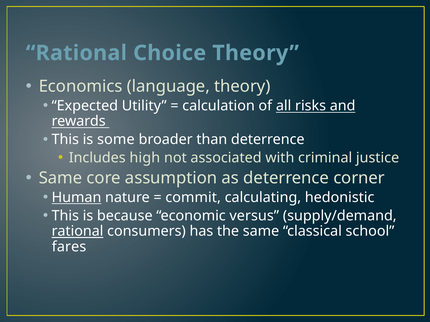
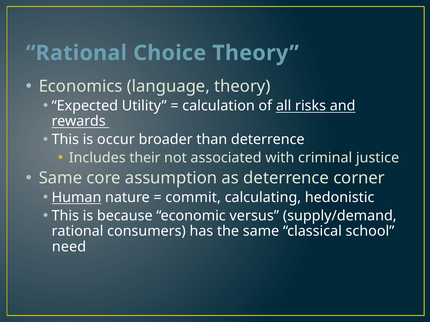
some: some -> occur (116, 140)
high: high -> their (145, 158)
rational underline: present -> none (78, 232)
fares: fares -> need (69, 247)
